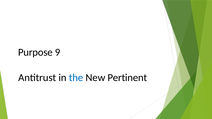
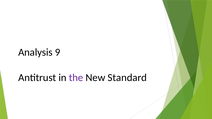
Purpose: Purpose -> Analysis (35, 52)
the colour: blue -> purple (76, 78)
Pertinent: Pertinent -> Standard (127, 78)
